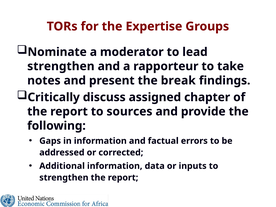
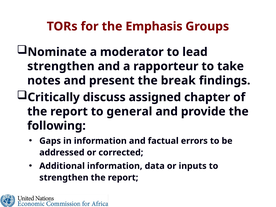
Expertise: Expertise -> Emphasis (154, 26)
sources: sources -> general (129, 112)
